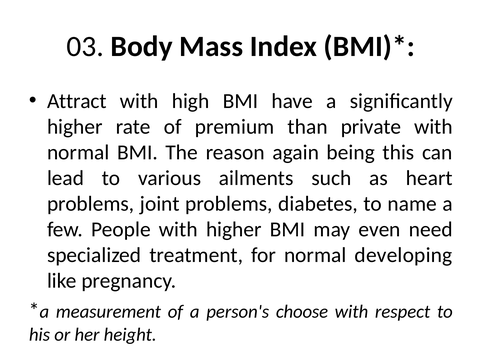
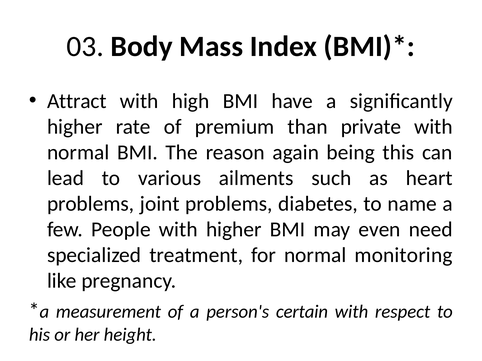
developing: developing -> monitoring (403, 255)
choose: choose -> certain (302, 312)
